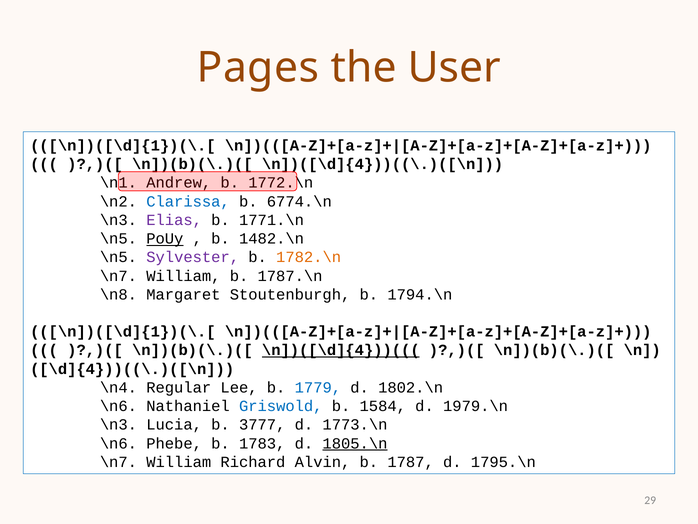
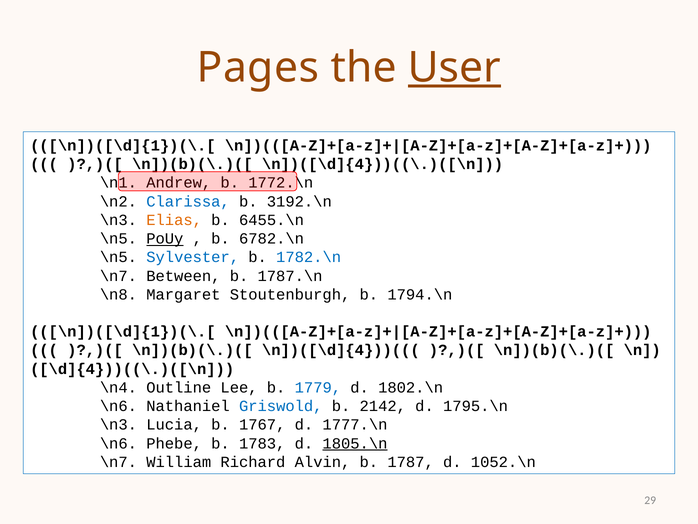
User underline: none -> present (454, 68)
6774.\n: 6774.\n -> 3192.\n (299, 201)
Elias colour: purple -> orange (174, 220)
1771.\n: 1771.\n -> 6455.\n (272, 220)
1482.\n: 1482.\n -> 6782.\n (272, 238)
Sylvester colour: purple -> blue (193, 257)
1782.\n colour: orange -> blue (309, 257)
William: William -> Between (183, 276)
\n])([\d]{4}))((( underline: present -> none (341, 350)
Regular: Regular -> Outline (179, 387)
1584: 1584 -> 2142 (383, 406)
1979.\n: 1979.\n -> 1795.\n (476, 406)
3777: 3777 -> 1767 (262, 424)
1773.\n: 1773.\n -> 1777.\n (355, 424)
1795.\n: 1795.\n -> 1052.\n (503, 462)
